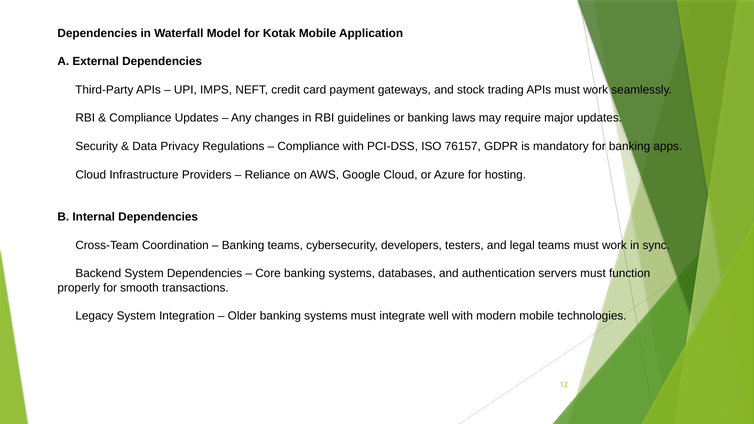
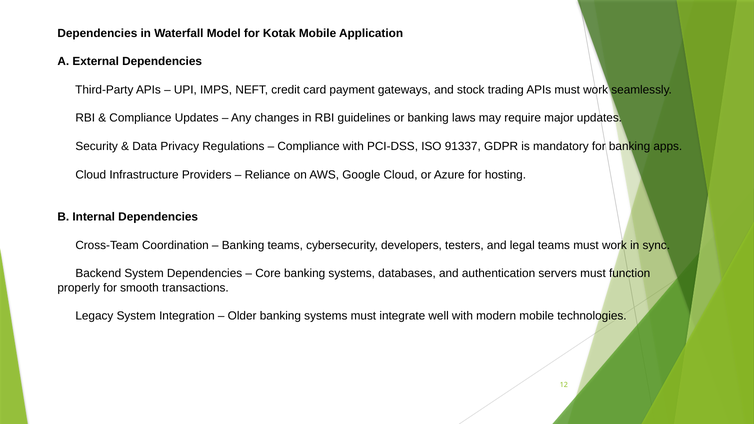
76157: 76157 -> 91337 (463, 146)
